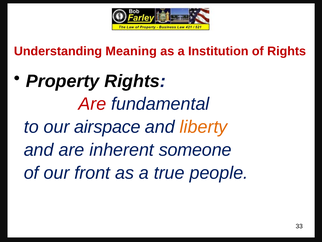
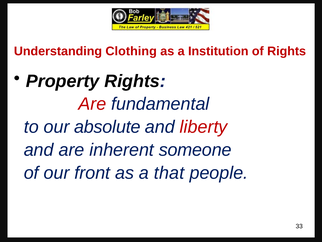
Meaning: Meaning -> Clothing (131, 51)
airspace: airspace -> absolute (107, 127)
liberty colour: orange -> red (204, 127)
true: true -> that (169, 173)
